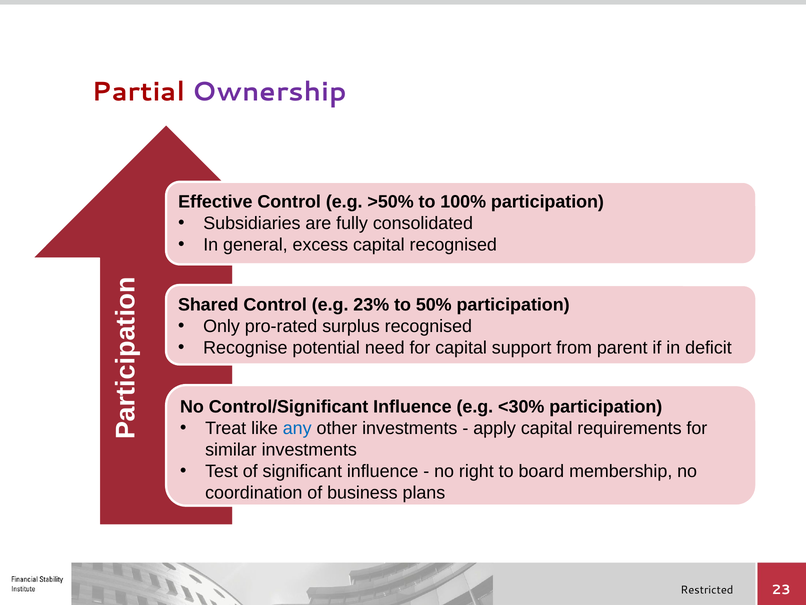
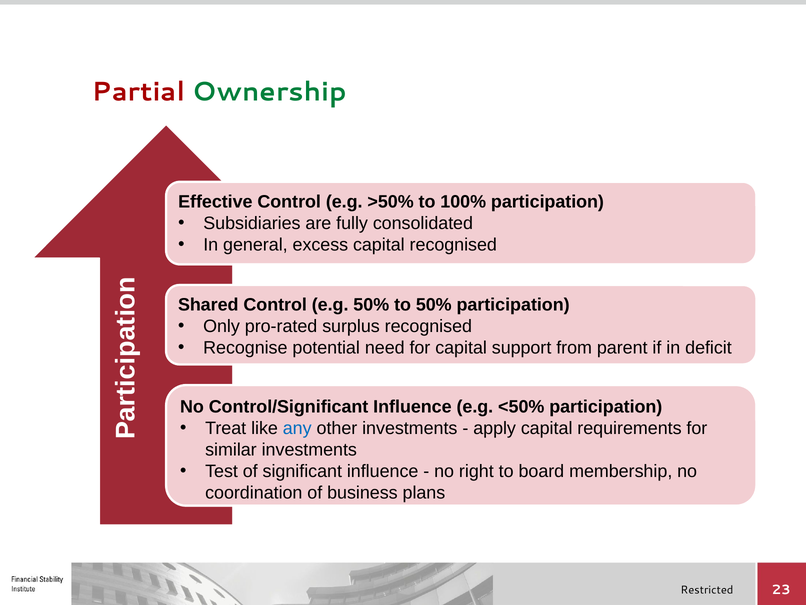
Ownership colour: purple -> green (270, 92)
e.g 23%: 23% -> 50% (371, 305)
<30%: <30% -> <50% (521, 407)
